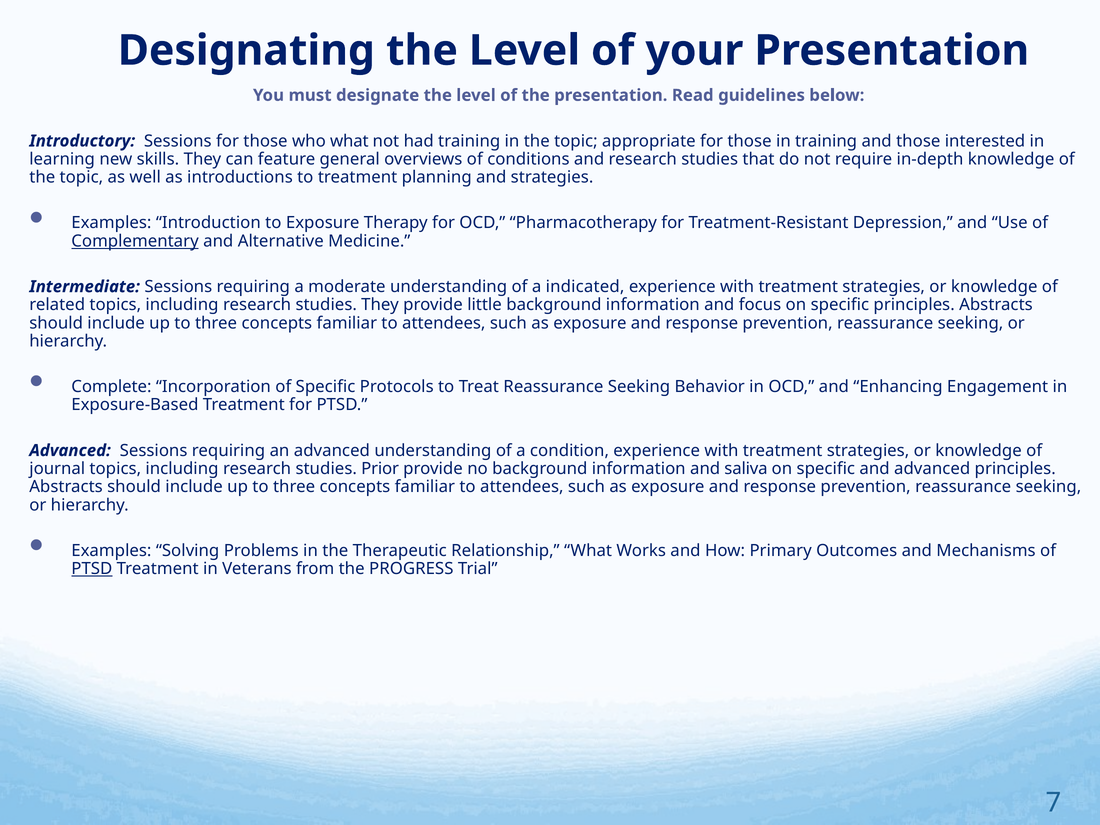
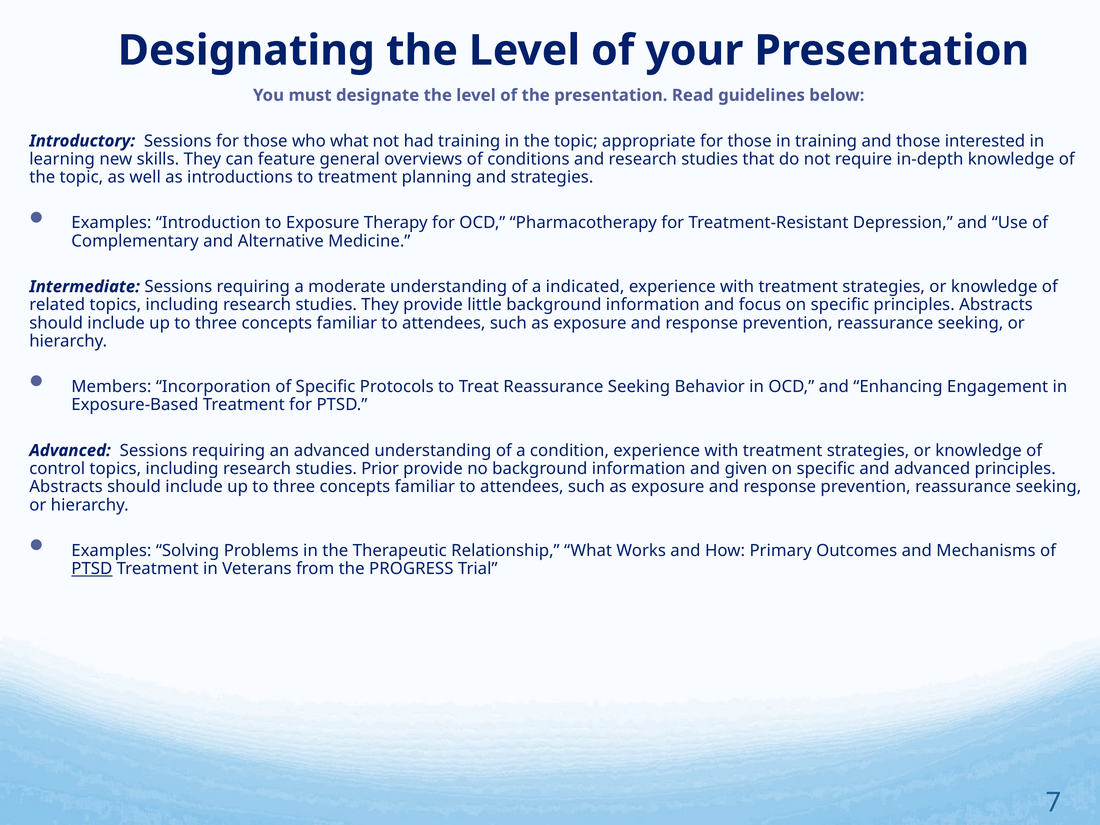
Complementary underline: present -> none (135, 241)
Complete: Complete -> Members (111, 387)
journal: journal -> control (57, 469)
saliva: saliva -> given (746, 469)
